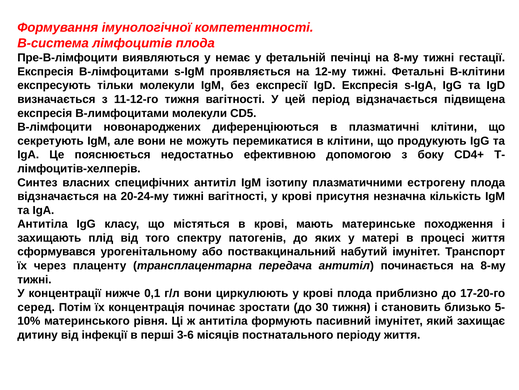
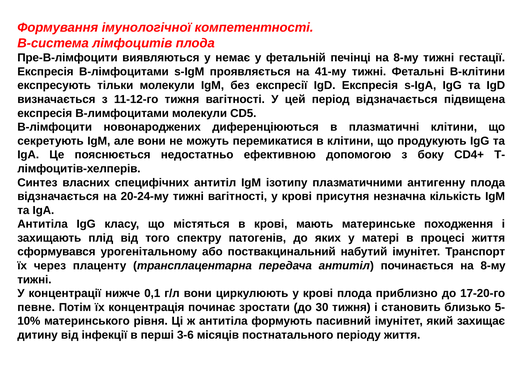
12-му: 12-му -> 41-му (331, 72)
естрогену: естрогену -> антигенну (436, 182)
серед: серед -> певне (36, 307)
